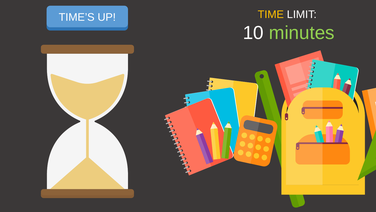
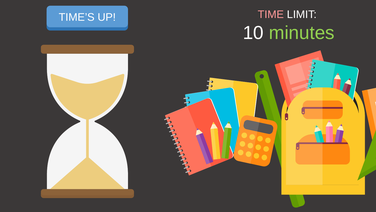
TIME colour: yellow -> pink (271, 14)
